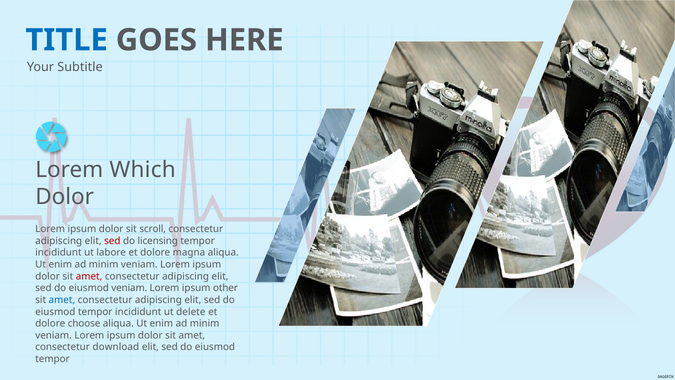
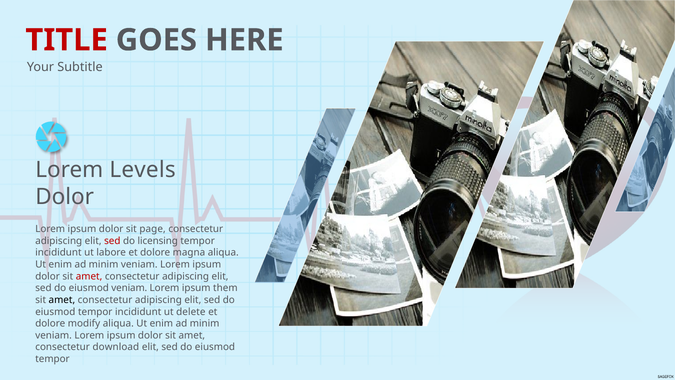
TITLE colour: blue -> red (67, 40)
Which: Which -> Levels (143, 169)
scroll: scroll -> page (153, 229)
other: other -> them (225, 288)
amet colour: blue -> black (62, 300)
choose: choose -> modify (84, 323)
